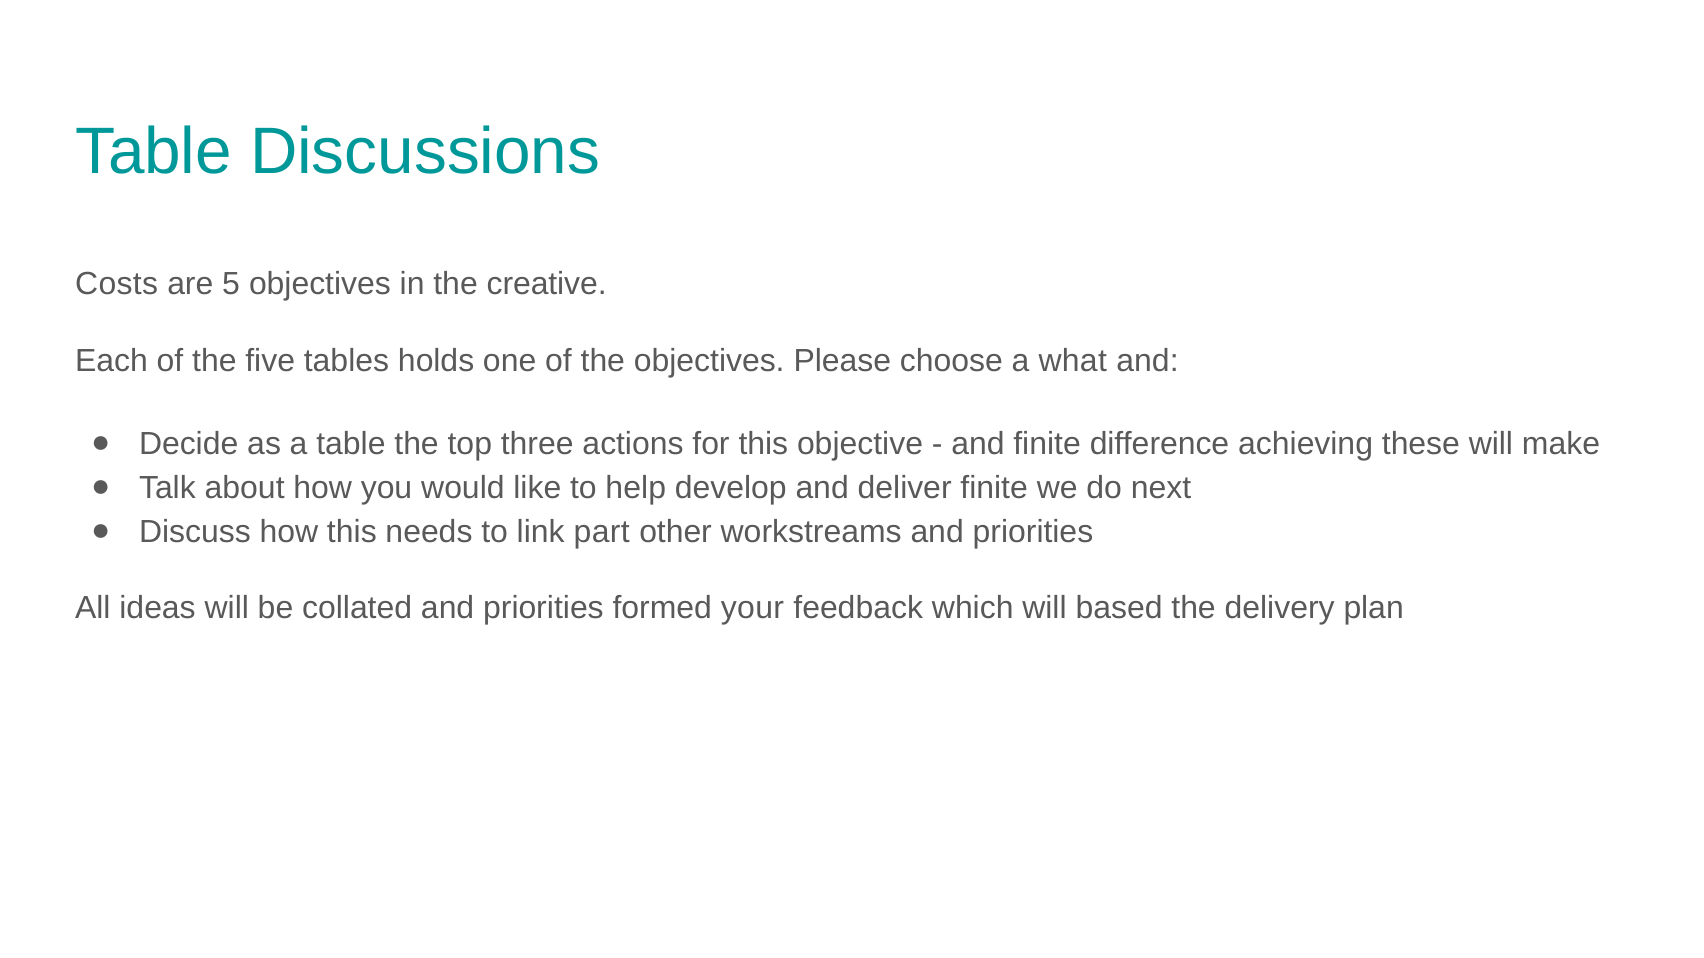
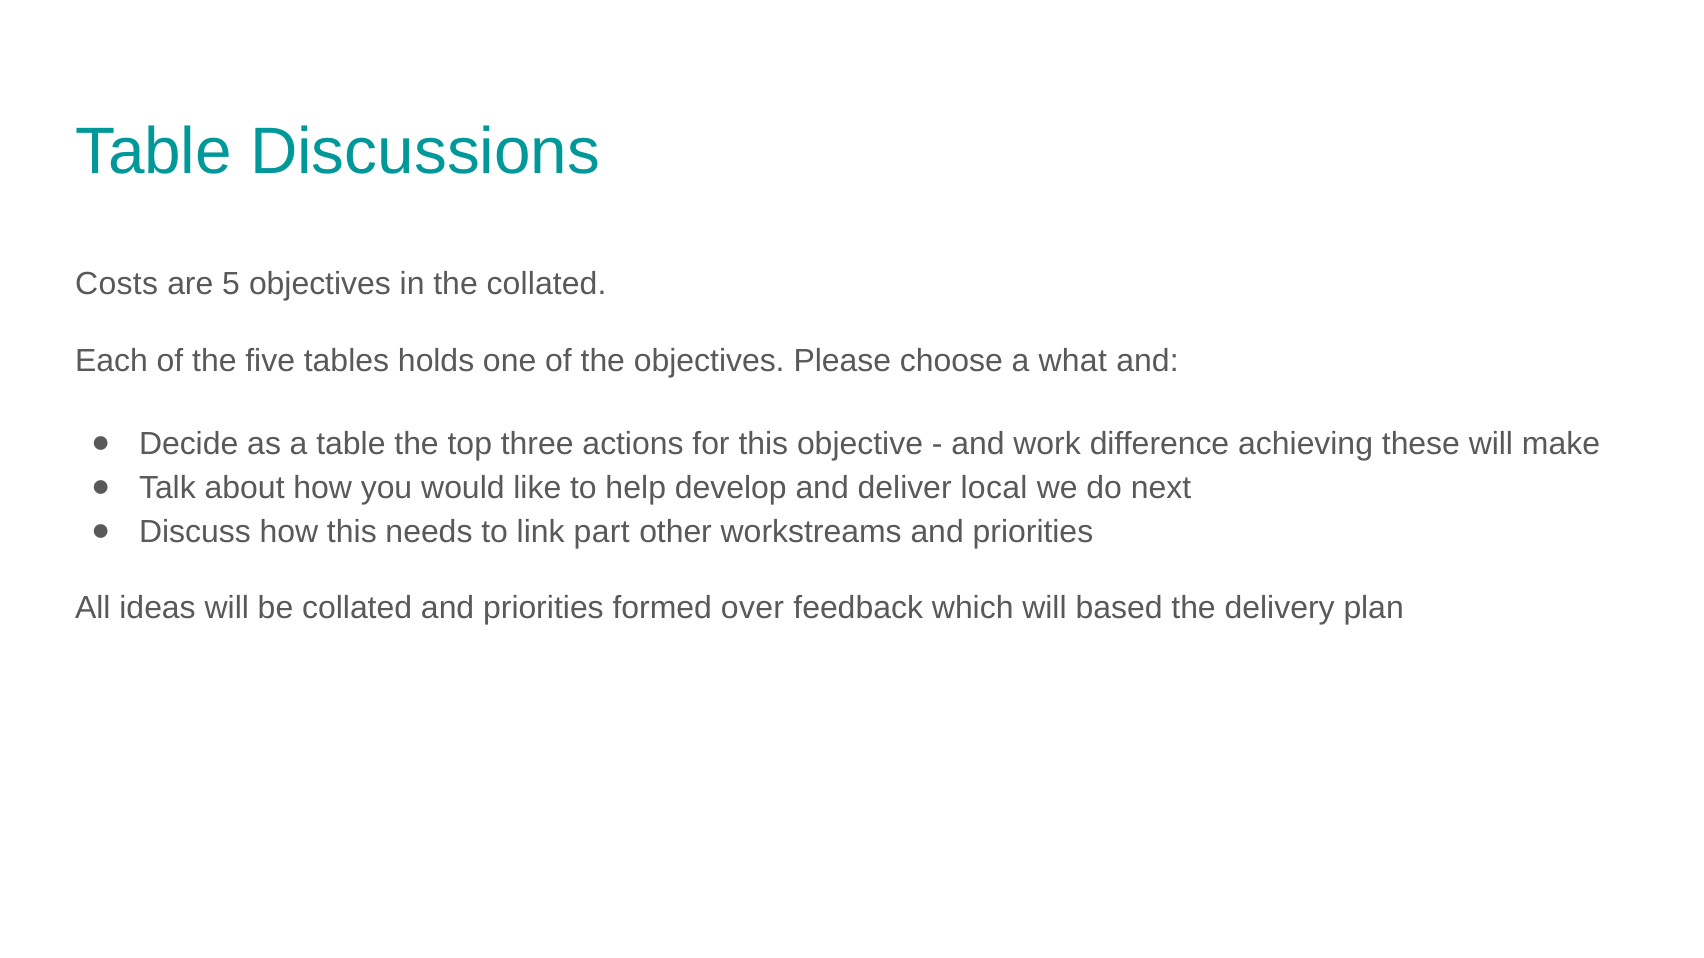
the creative: creative -> collated (547, 285)
and finite: finite -> work (1047, 444)
deliver finite: finite -> local (994, 488)
your: your -> over (752, 609)
